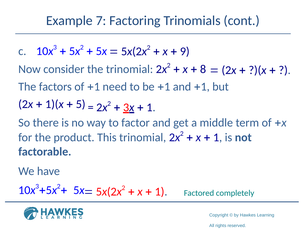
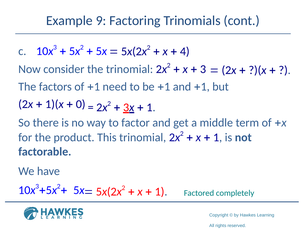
7: 7 -> 9 (101, 21)
9: 9 -> 4 (185, 51)
8: 8 -> 3 (203, 69)
5: 5 -> 0 (81, 104)
